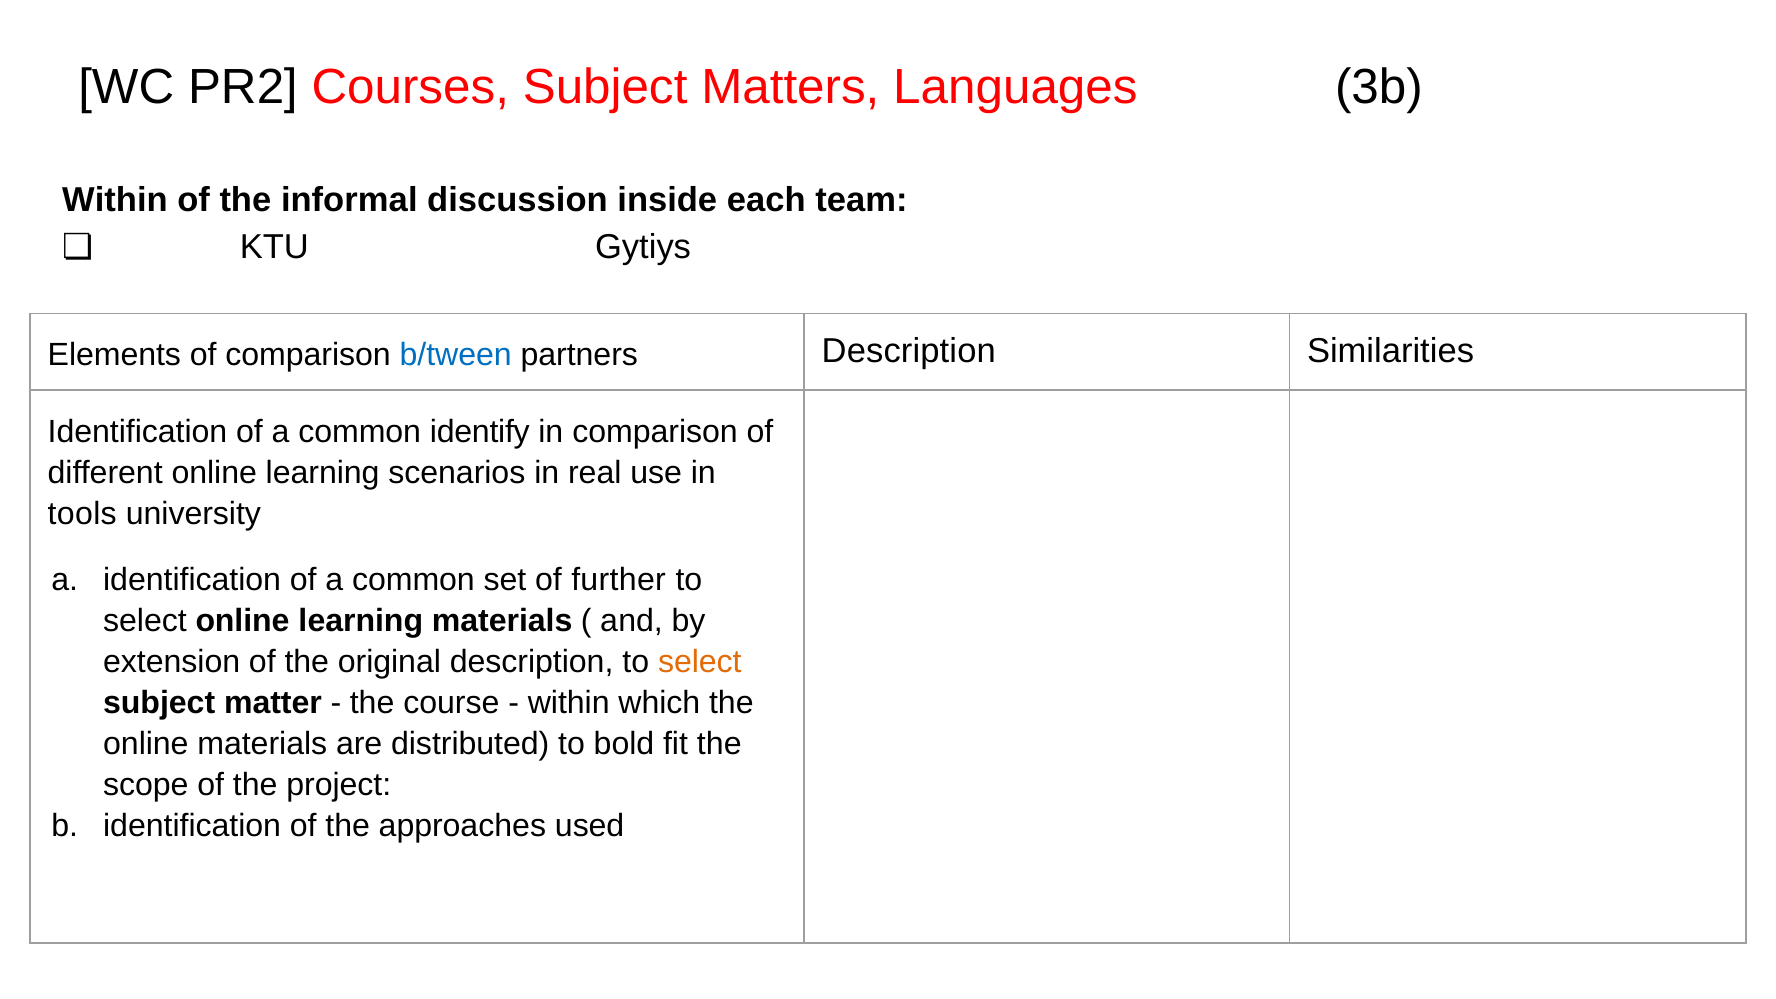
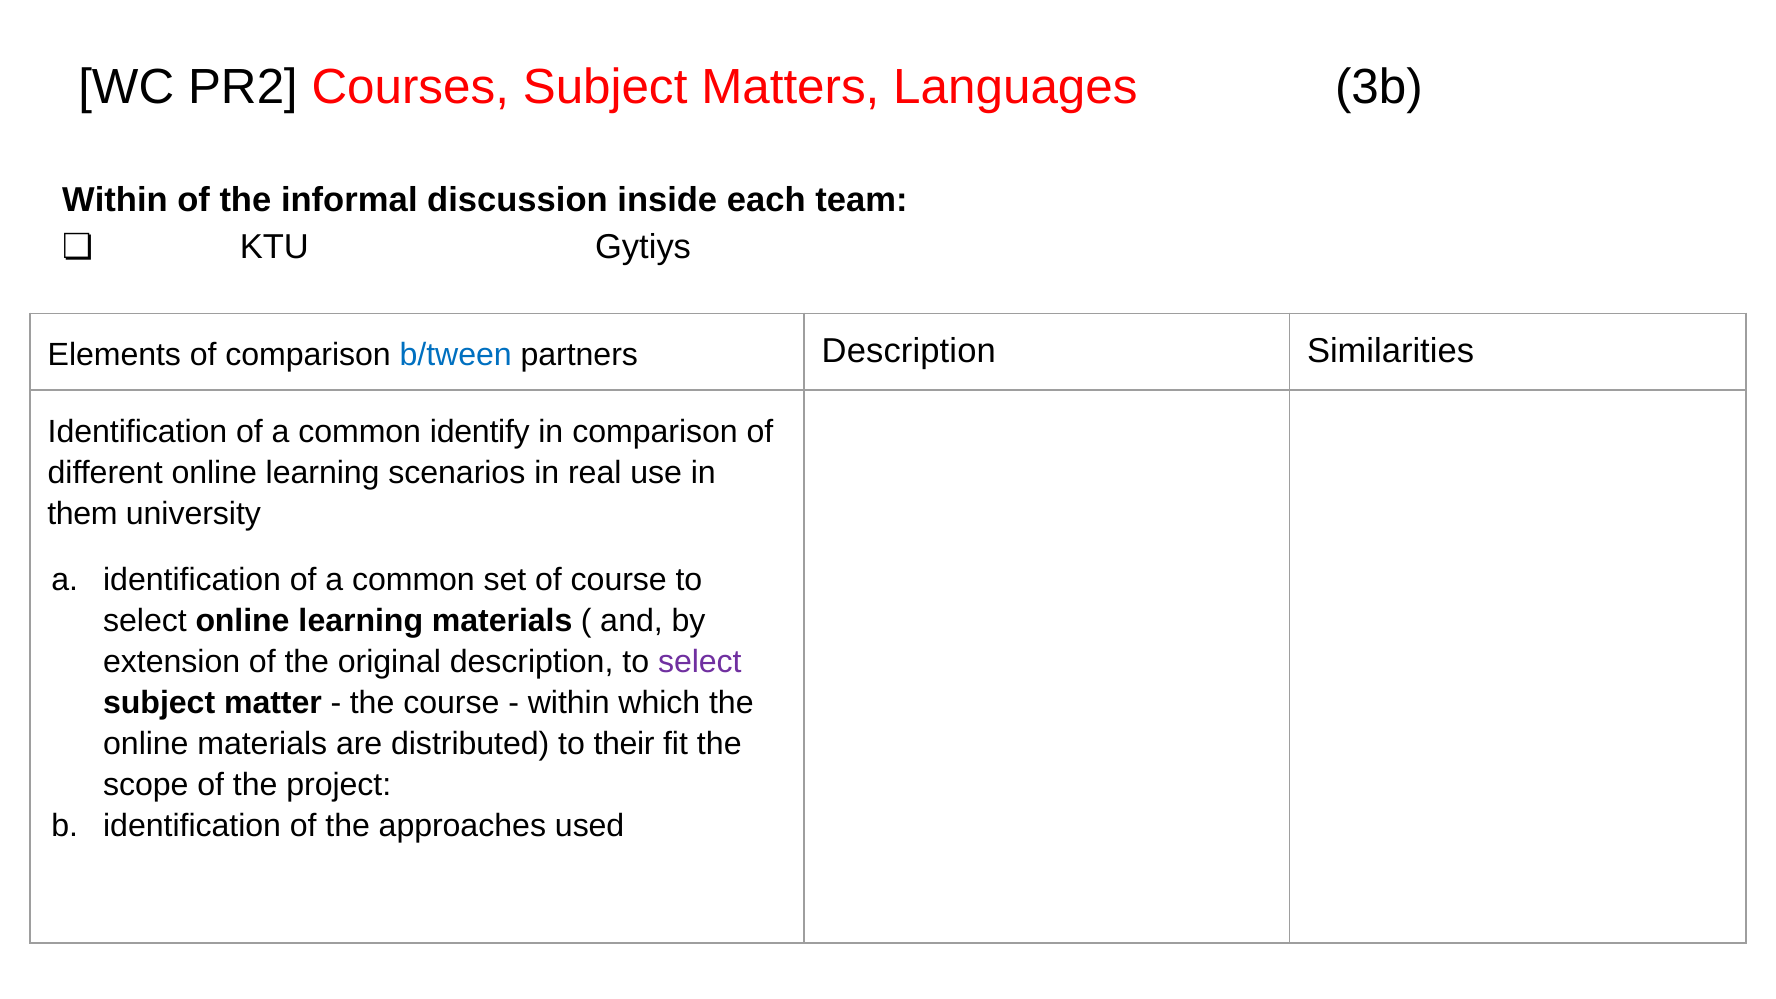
tools: tools -> them (83, 514)
of further: further -> course (619, 580)
select colour: orange -> purple (700, 662)
bold: bold -> their (624, 744)
